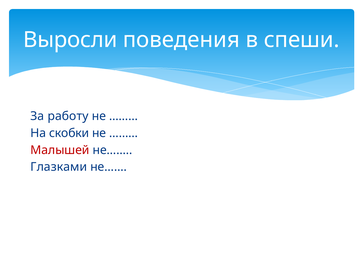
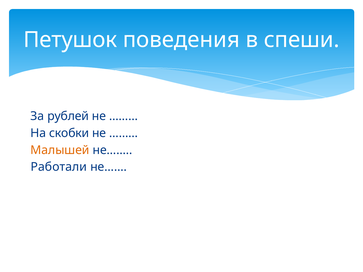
Выросли: Выросли -> Петушок (70, 40)
работу: работу -> рублей (68, 116)
Малышей colour: red -> orange (60, 150)
Глазками: Глазками -> Работали (59, 167)
